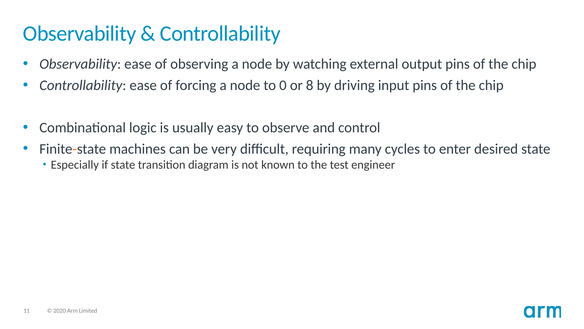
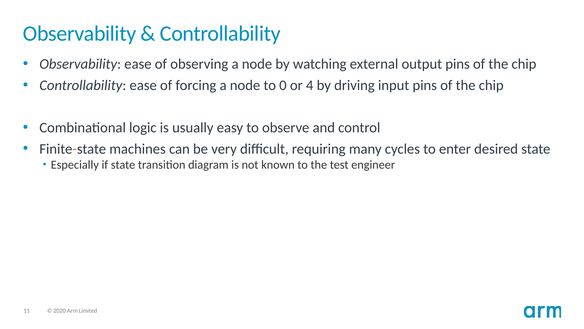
8: 8 -> 4 (310, 85)
